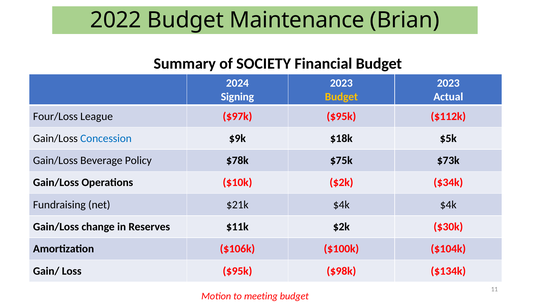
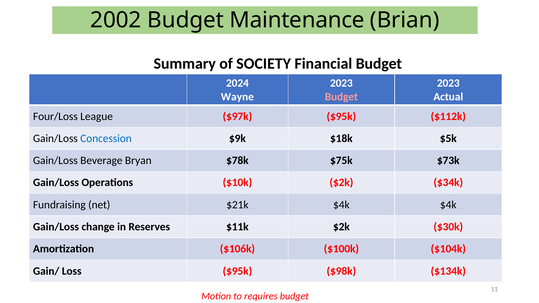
2022: 2022 -> 2002 (116, 20)
Signing: Signing -> Wayne (237, 97)
Budget colour: yellow -> pink (341, 97)
Policy: Policy -> Bryan (138, 161)
meeting: meeting -> requires (261, 296)
